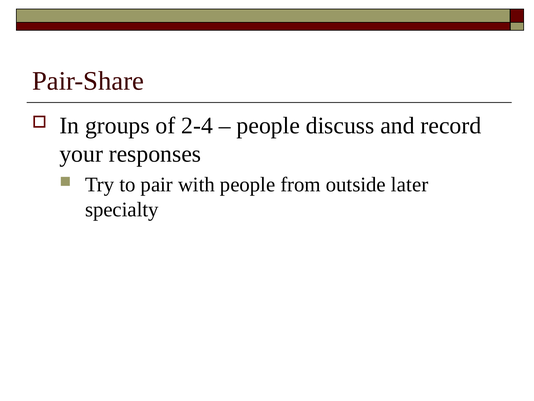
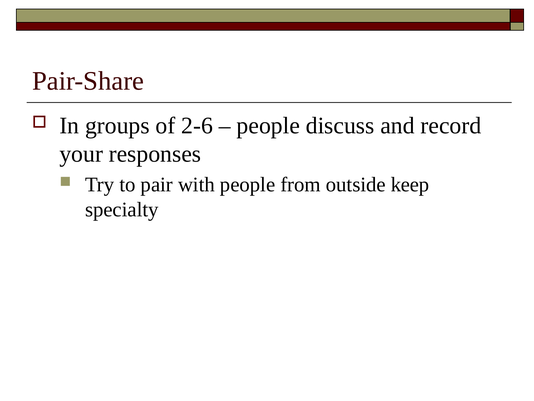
2-4: 2-4 -> 2-6 (197, 125)
later: later -> keep (410, 185)
